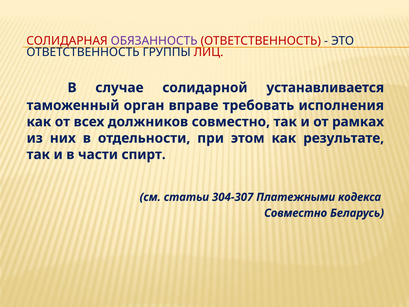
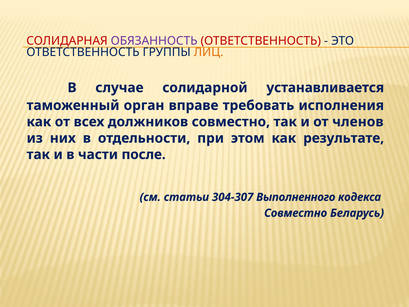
ЛИЦ colour: red -> orange (209, 52)
рамках: рамках -> членов (358, 122)
спирт: спирт -> после (144, 154)
Платежными: Платежными -> Выполненного (296, 197)
